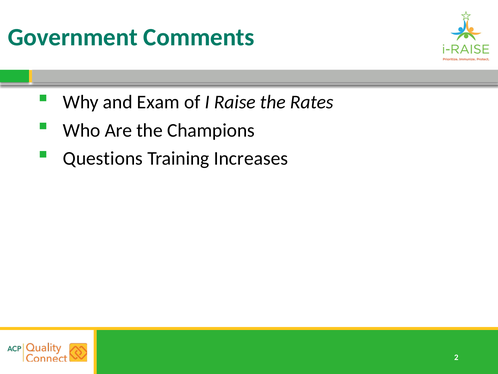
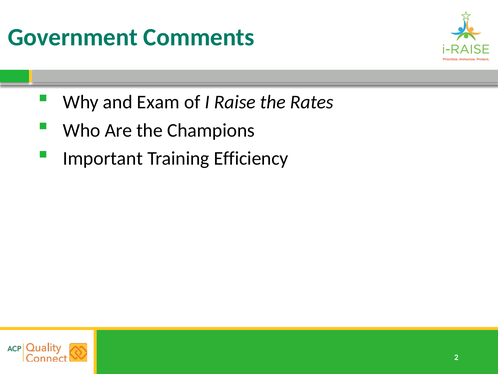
Questions: Questions -> Important (103, 158)
Increases: Increases -> Efficiency (251, 158)
